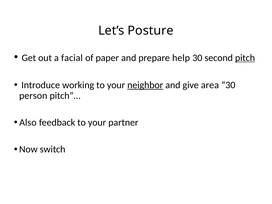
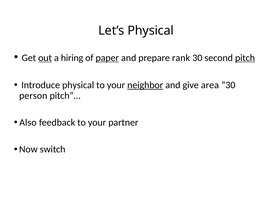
Let’s Posture: Posture -> Physical (151, 30)
out underline: none -> present (45, 58)
facial: facial -> hiring (72, 58)
paper underline: none -> present (107, 58)
help: help -> rank (181, 58)
Introduce working: working -> physical (78, 85)
